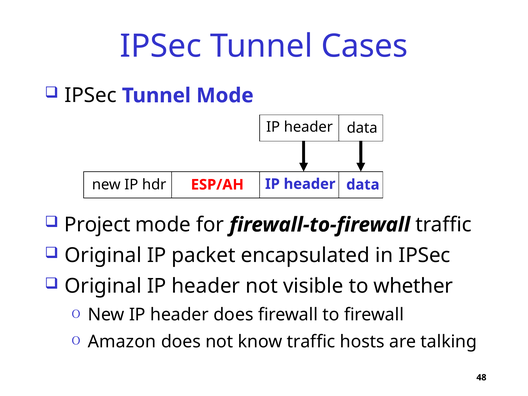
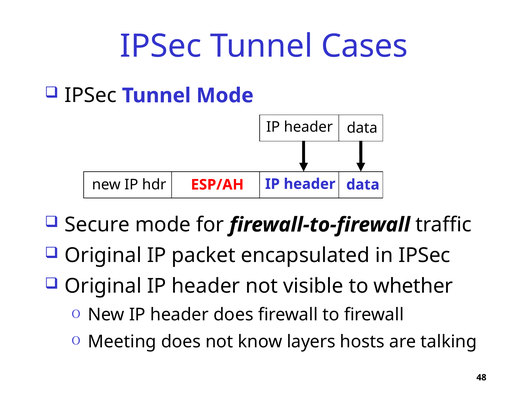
Project: Project -> Secure (97, 225)
Amazon: Amazon -> Meeting (122, 342)
know traffic: traffic -> layers (311, 342)
